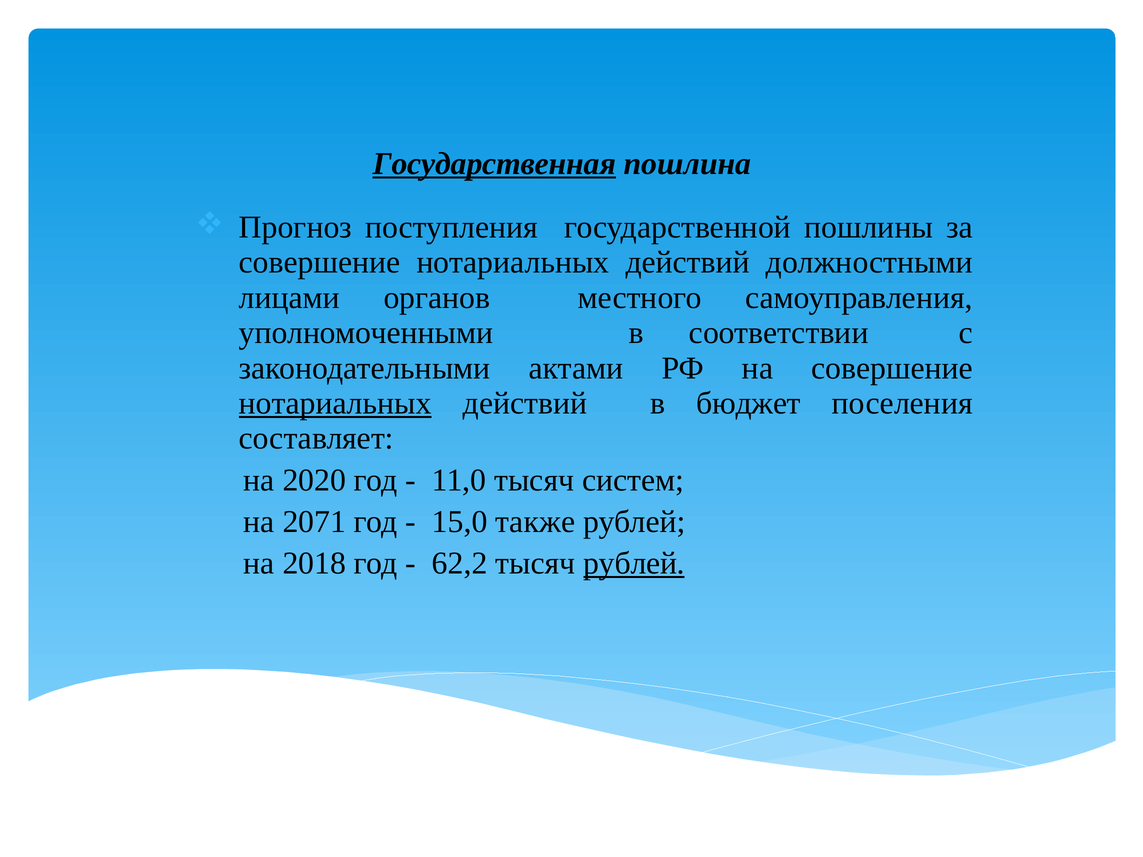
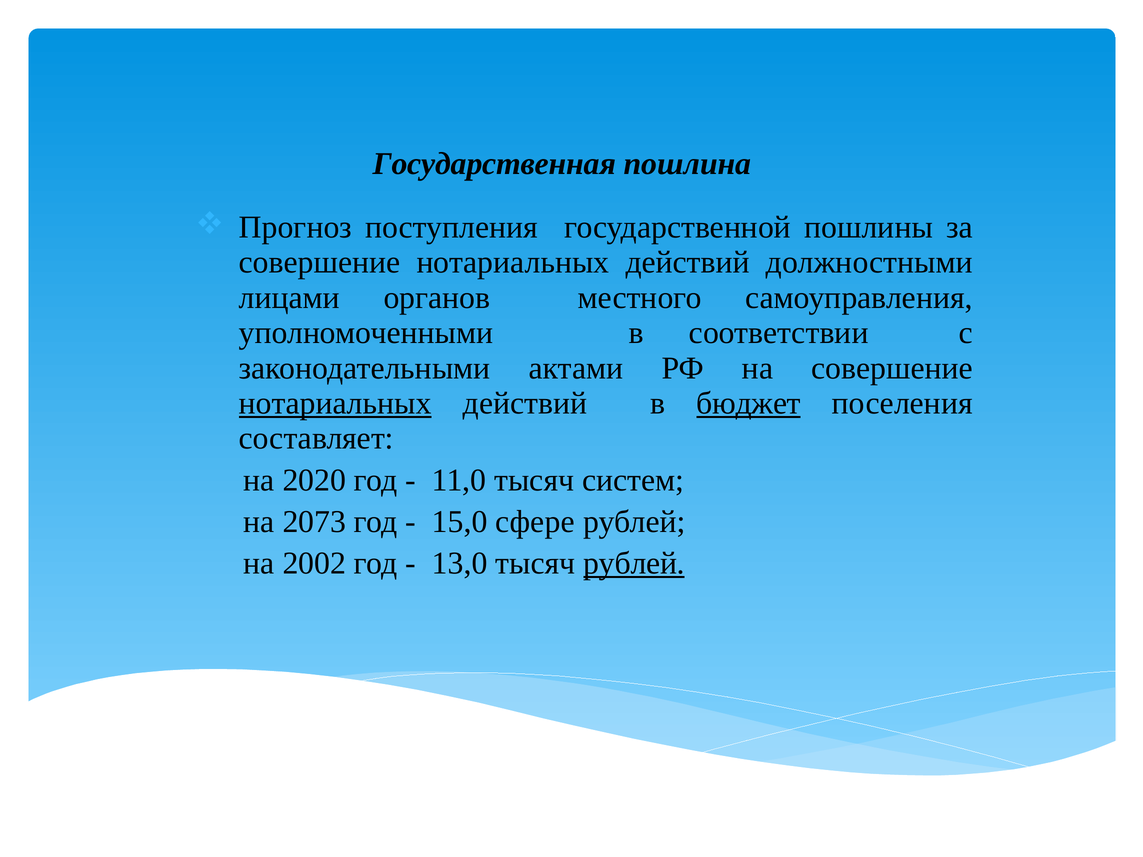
Государственная underline: present -> none (494, 164)
бюджет underline: none -> present (749, 403)
2071: 2071 -> 2073 (314, 522)
также: также -> сфере (535, 522)
2018: 2018 -> 2002 (314, 563)
62,2: 62,2 -> 13,0 (460, 563)
